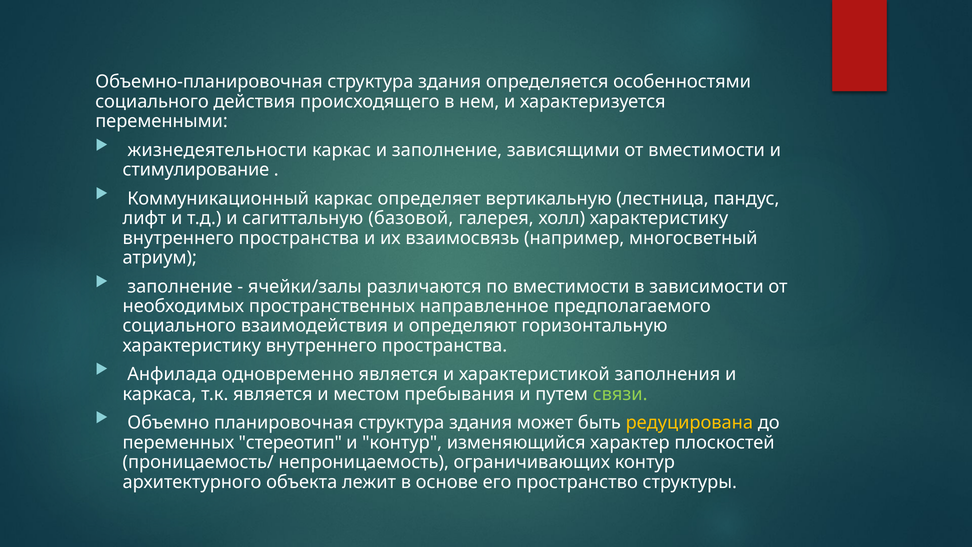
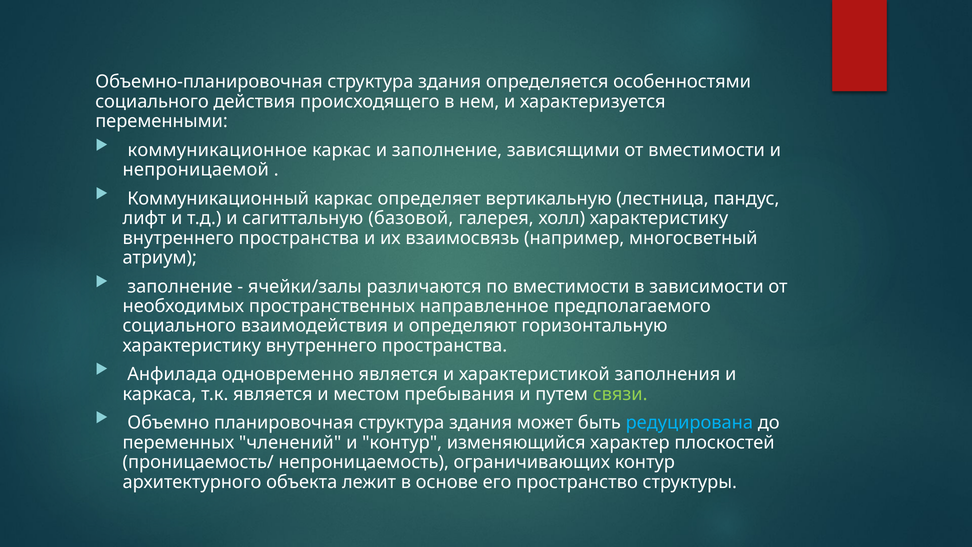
жизнедеятельности: жизнедеятельности -> коммуникационное (217, 150)
стимулирование: стимулирование -> непроницаемой (196, 170)
редуцирована colour: yellow -> light blue (689, 423)
стереотип: стереотип -> членений (290, 442)
